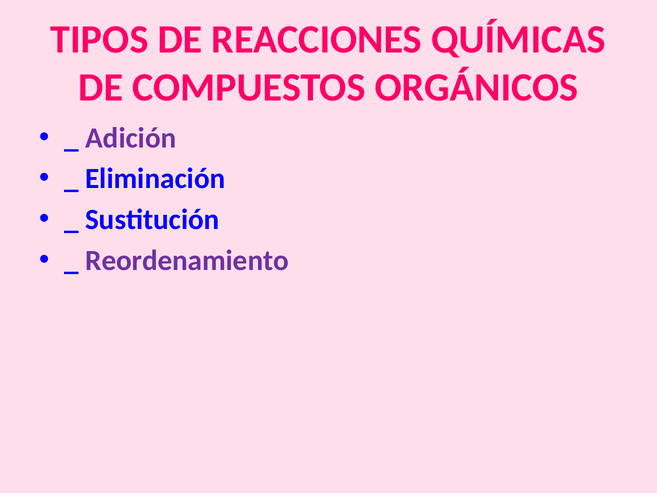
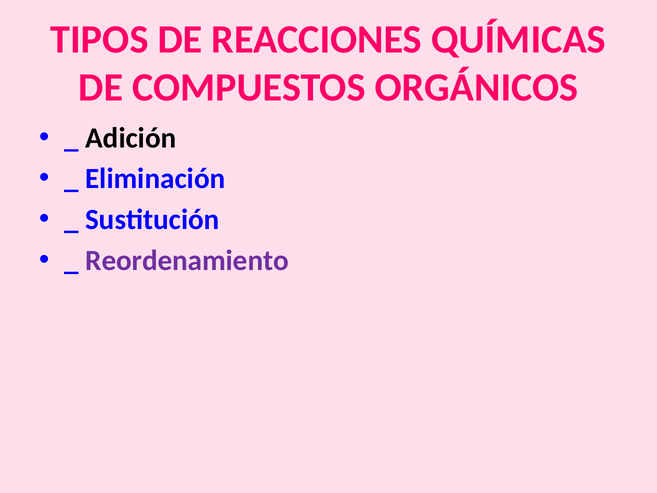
Adición colour: purple -> black (131, 138)
